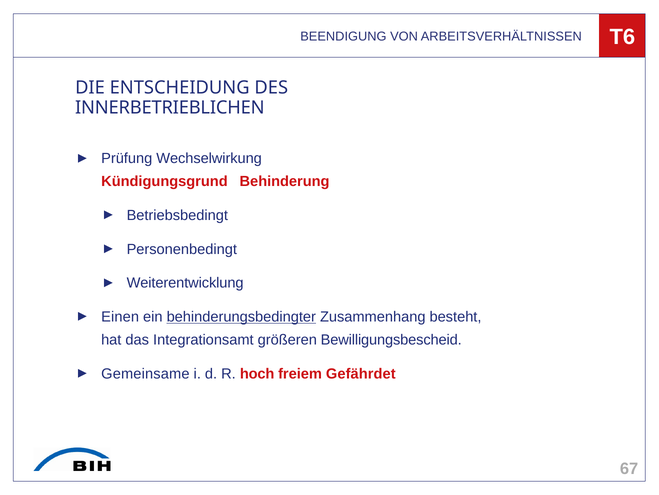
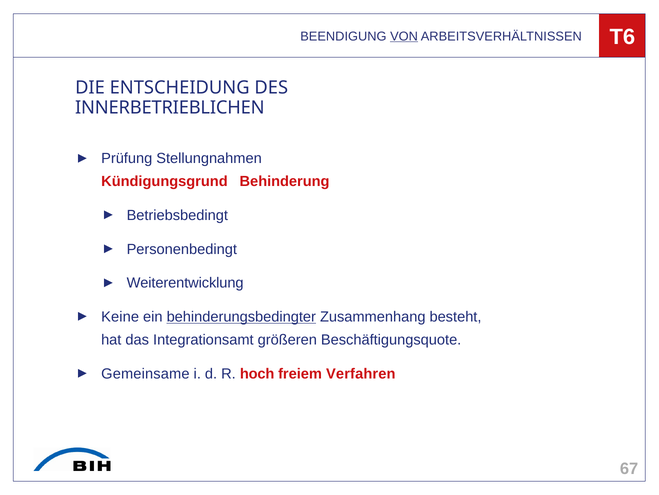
VON underline: none -> present (404, 36)
Wechselwirkung: Wechselwirkung -> Stellungnahmen (209, 158)
Einen: Einen -> Keine (120, 316)
Bewilligungsbescheid: Bewilligungsbescheid -> Beschäftigungsquote (391, 339)
Gefährdet: Gefährdet -> Verfahren (361, 373)
